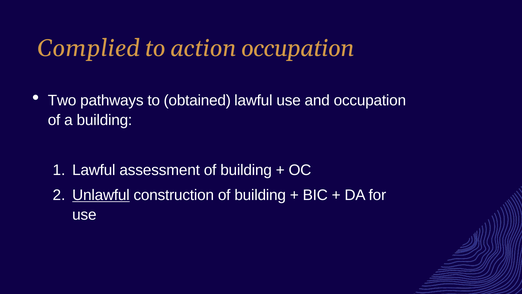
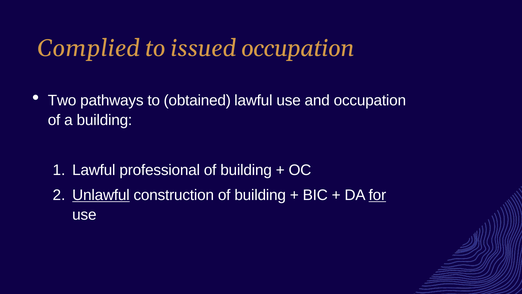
action: action -> issued (203, 48)
assessment: assessment -> professional (160, 170)
for underline: none -> present (377, 195)
